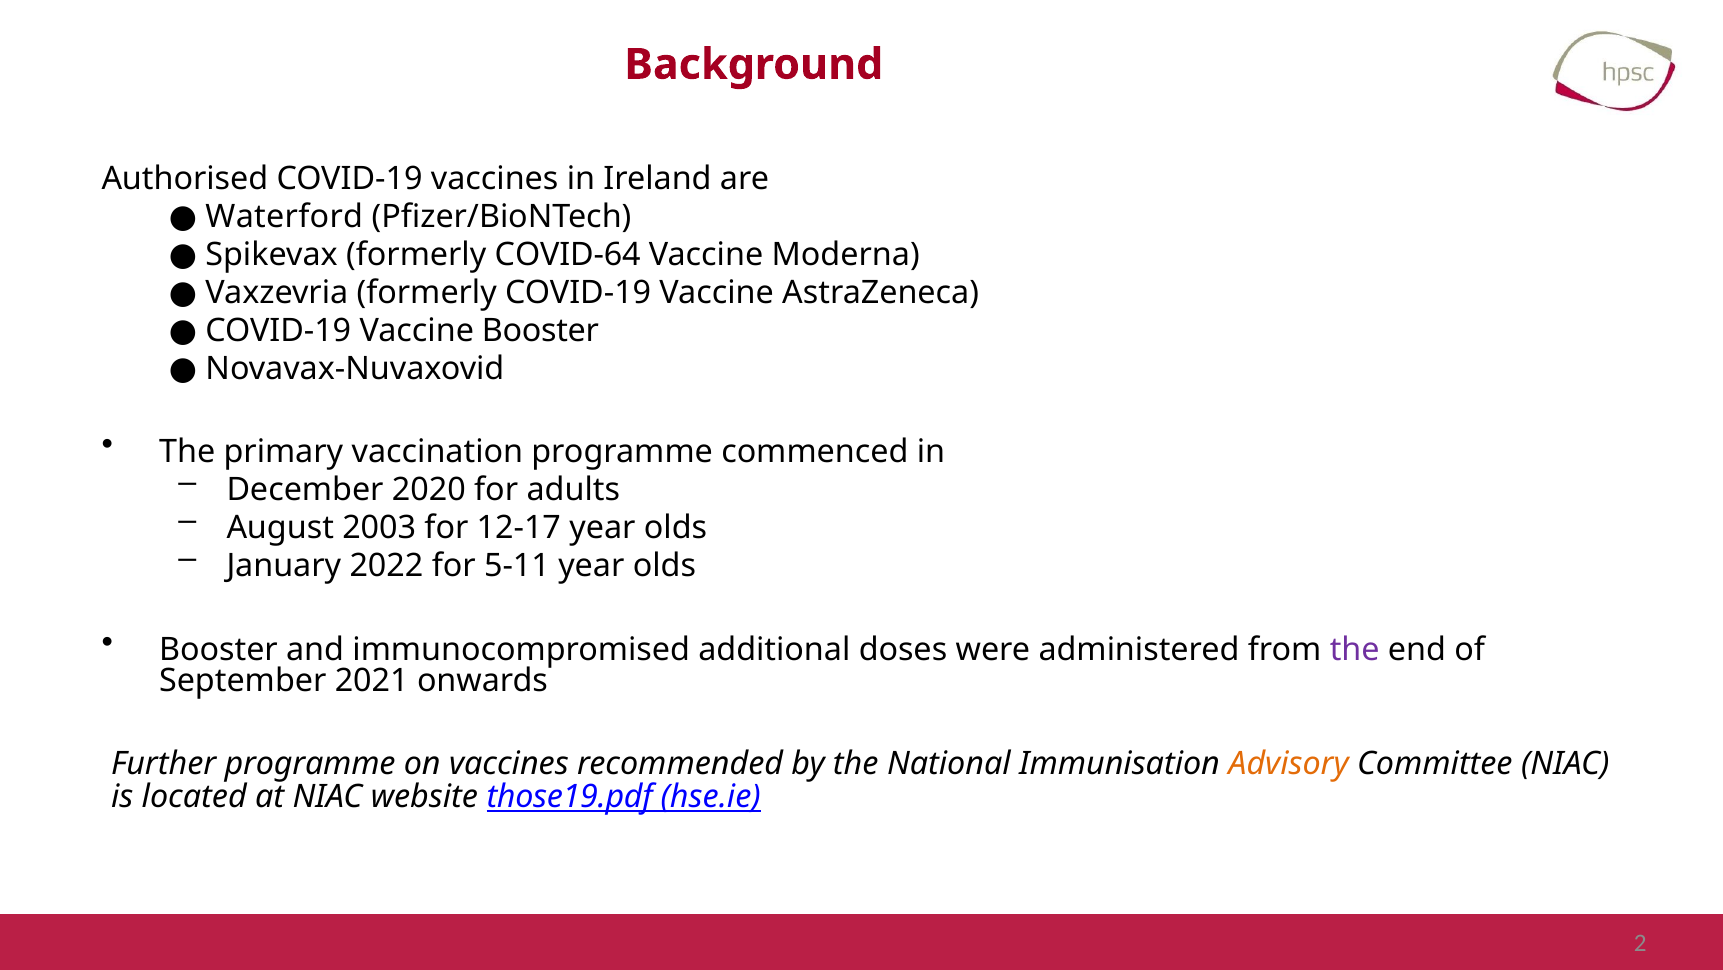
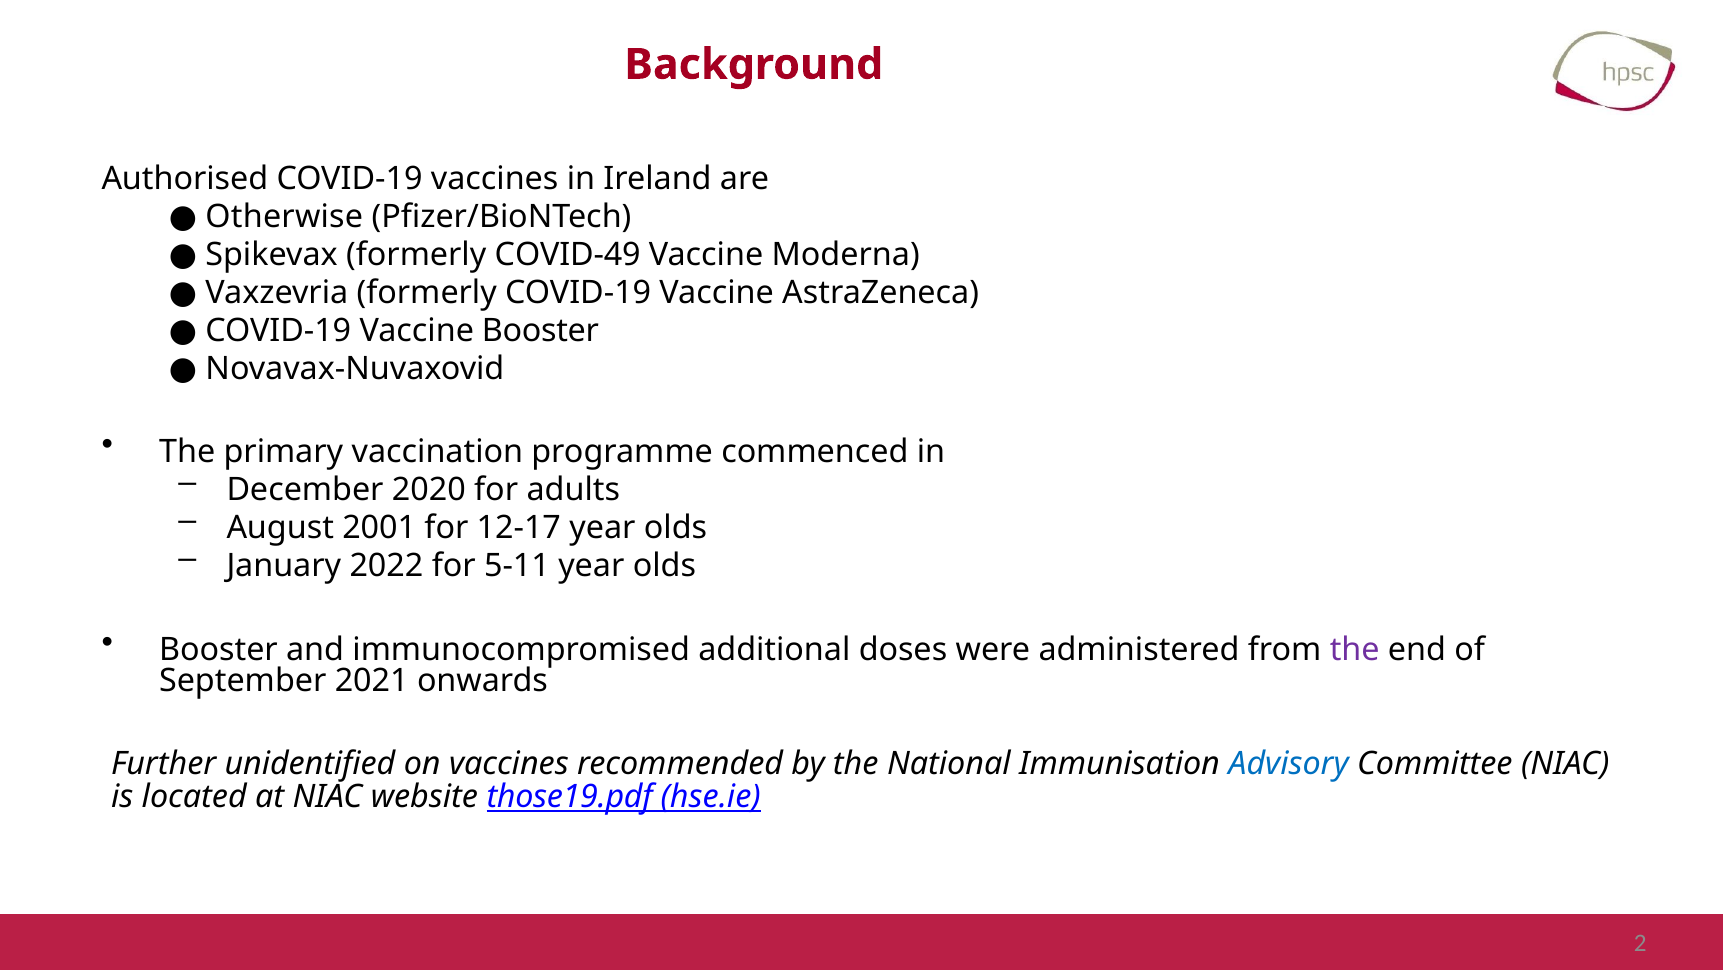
Waterford: Waterford -> Otherwise (284, 217)
COVID-64: COVID-64 -> COVID-49 (568, 255)
2003: 2003 -> 2001 (379, 528)
Further programme: programme -> unidentified (310, 764)
Advisory colour: orange -> blue (1289, 764)
